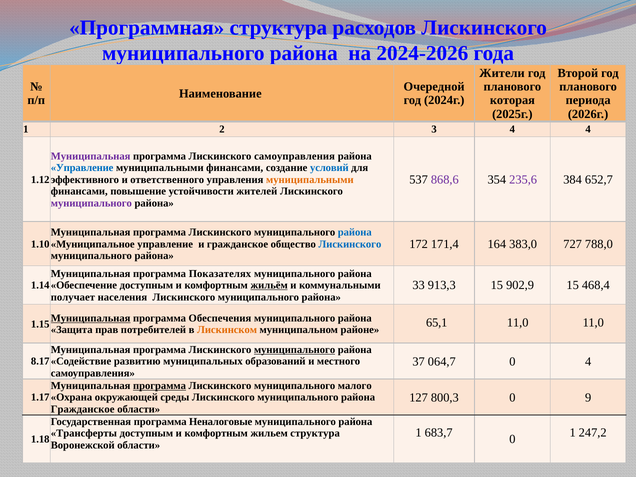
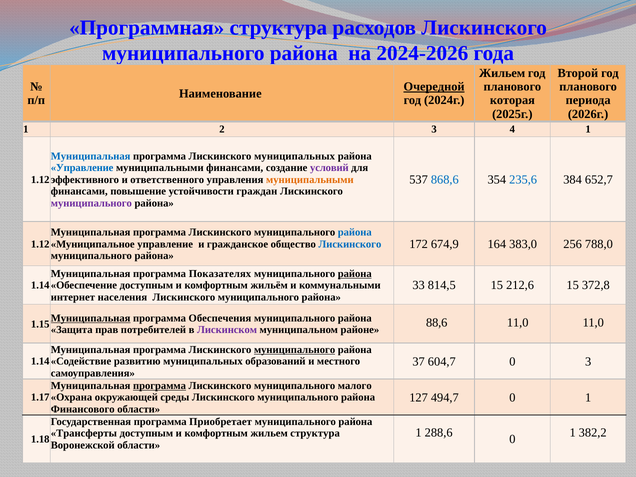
Жители: Жители -> Жильем (502, 73)
Очередной underline: none -> present (434, 87)
4 4: 4 -> 1 (588, 129)
Муниципальная colour: purple -> blue (91, 156)
Лискинского самоуправления: самоуправления -> муниципальных (295, 156)
условий colour: blue -> purple (329, 168)
868,6 colour: purple -> blue (445, 180)
235,6 colour: purple -> blue (523, 180)
жителей: жителей -> граждан (257, 191)
171,4: 171,4 -> 674,9 (445, 244)
727: 727 -> 256 (573, 244)
1.10: 1.10 -> 1.12 (40, 244)
района underline: none -> present (355, 274)
913,3: 913,3 -> 814,5 (442, 285)
902,9: 902,9 -> 212,6 (520, 285)
468,4: 468,4 -> 372,8 (596, 285)
жильём underline: present -> none (269, 285)
получает: получает -> интернет (73, 297)
65,1: 65,1 -> 88,6 (437, 323)
Лискинском colour: orange -> purple (227, 330)
064,7: 064,7 -> 604,7 (442, 361)
0 4: 4 -> 3 (588, 361)
8.17: 8.17 -> 1.14 (40, 361)
800,3: 800,3 -> 494,7 (445, 397)
9: 9 -> 1 (588, 397)
Гражданское: Гражданское -> Финансового (83, 409)
Неналоговые: Неналоговые -> Приобретает (221, 422)
683,7: 683,7 -> 288,6 (439, 432)
247,2: 247,2 -> 382,2 (593, 432)
